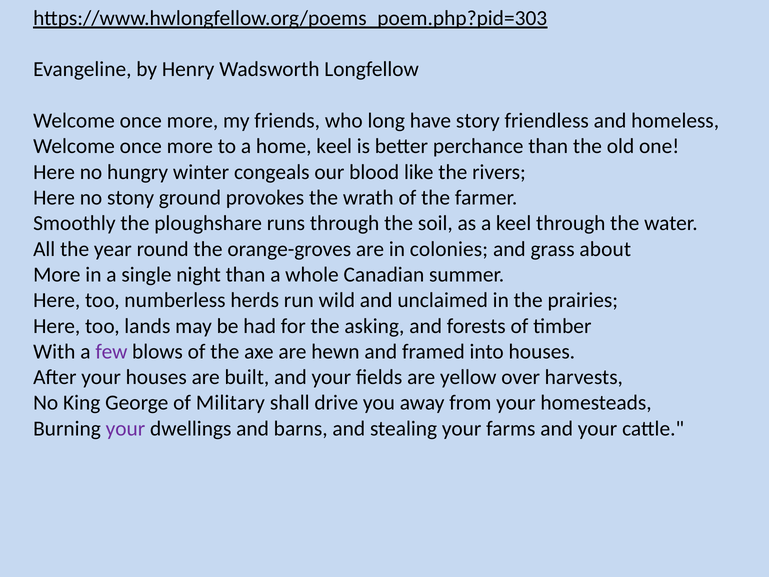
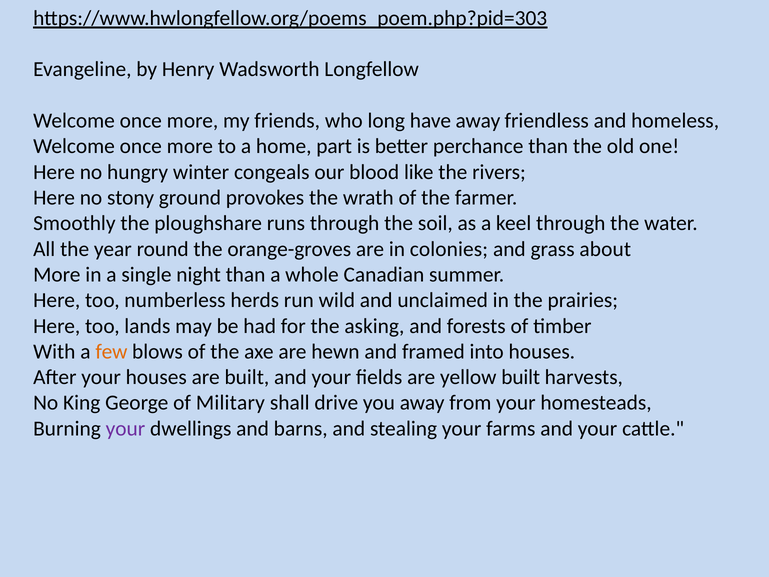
have story: story -> away (478, 121)
home keel: keel -> part (334, 146)
few colour: purple -> orange (111, 351)
yellow over: over -> built (521, 377)
